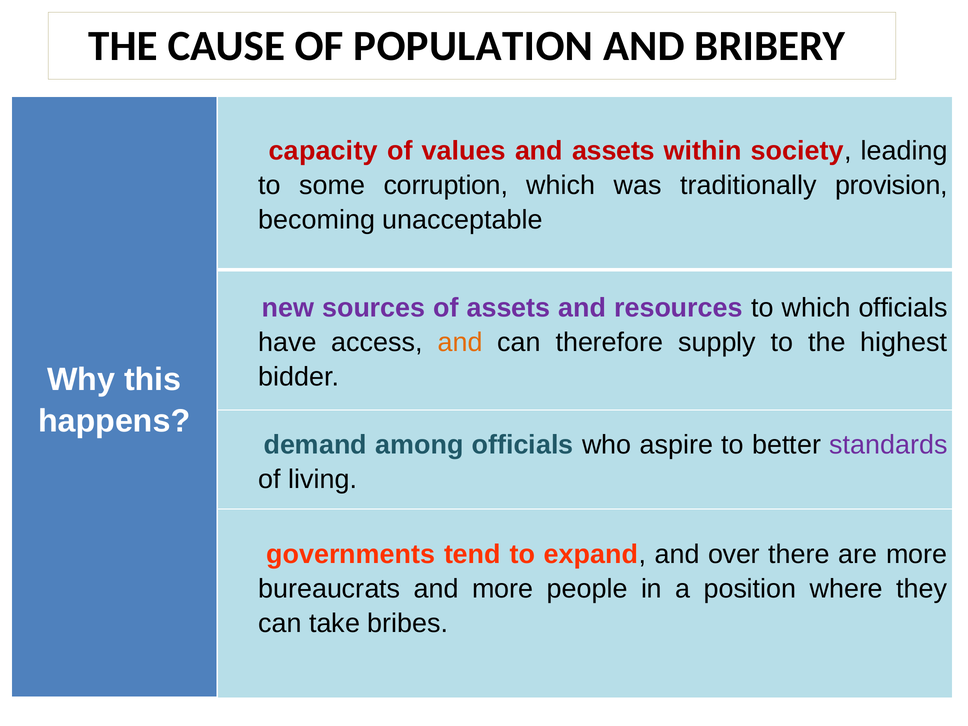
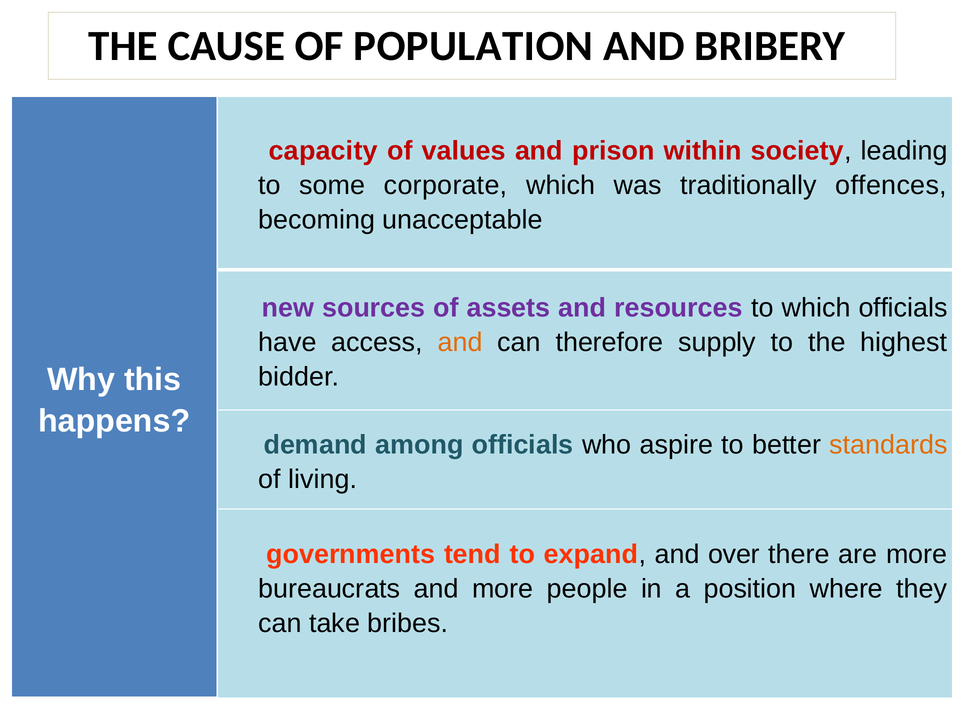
and assets: assets -> prison (613, 151)
corruption: corruption -> corporate (446, 186)
provision: provision -> offences (891, 186)
standards colour: purple -> orange (888, 445)
